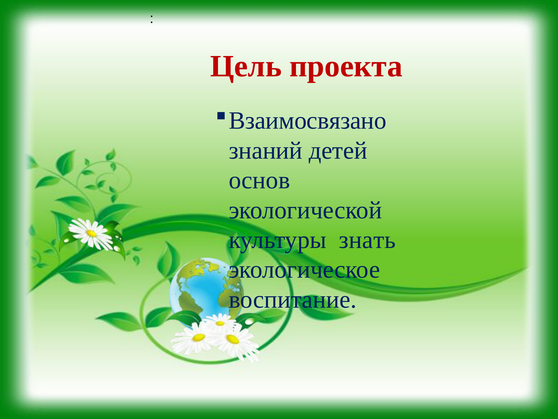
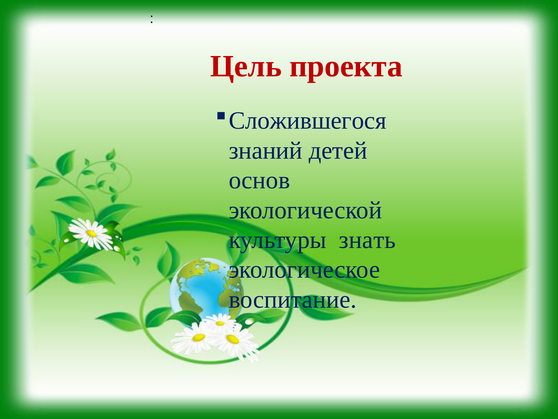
Взаимосвязано: Взаимосвязано -> Сложившегося (308, 121)
